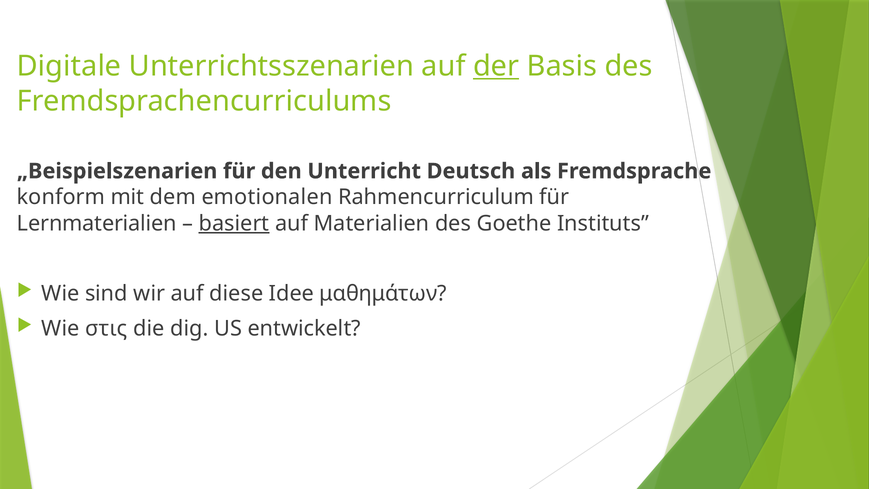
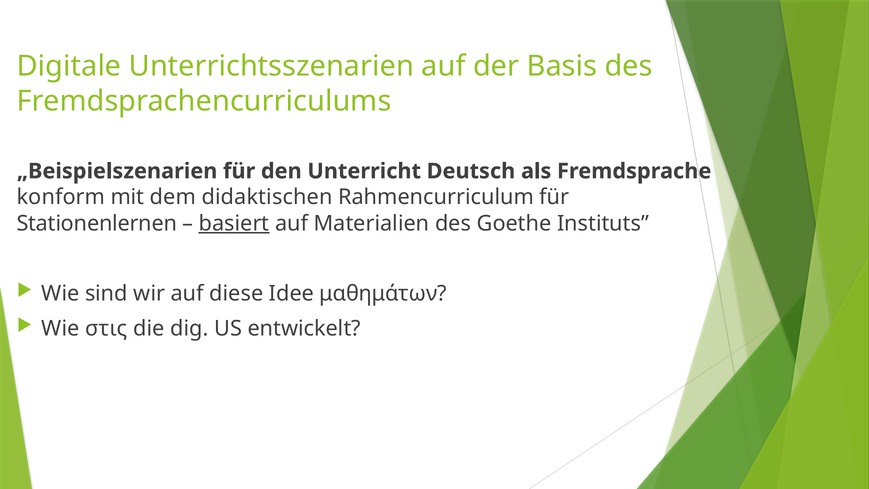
der underline: present -> none (496, 66)
emotionalen: emotionalen -> didaktischen (267, 197)
Lernmaterialien: Lernmaterialien -> Stationenlernen (97, 223)
